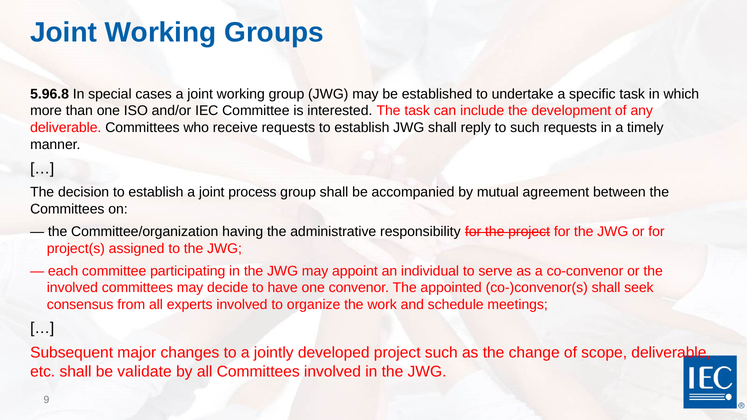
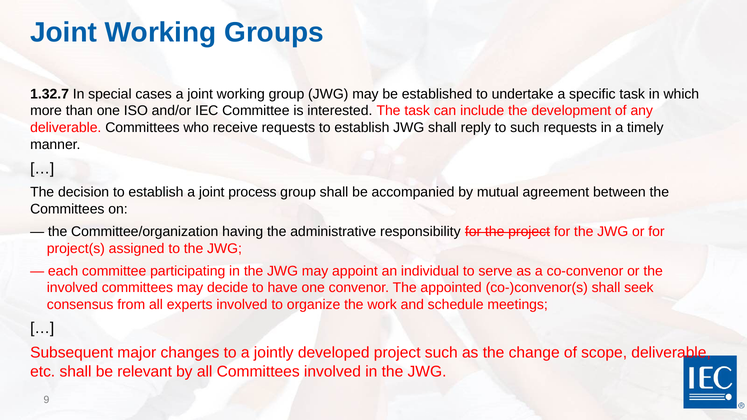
5.96.8: 5.96.8 -> 1.32.7 (50, 94)
validate: validate -> relevant (145, 372)
